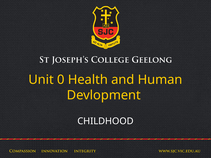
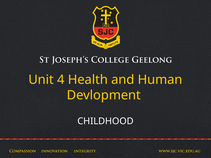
0: 0 -> 4 (61, 80)
